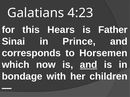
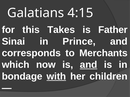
4:23: 4:23 -> 4:15 (80, 13)
Hears: Hears -> Takes (61, 30)
Horsemen: Horsemen -> Merchants (103, 53)
with underline: none -> present (56, 77)
